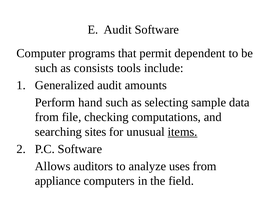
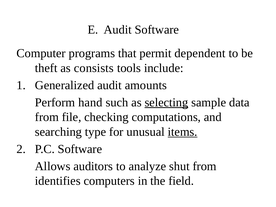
such: such -> theft (46, 68)
selecting underline: none -> present (166, 102)
sites: sites -> type (96, 132)
uses: uses -> shut (179, 166)
appliance: appliance -> identifies (58, 181)
